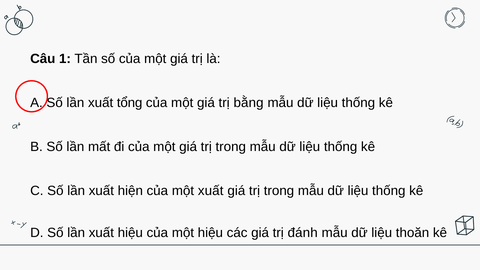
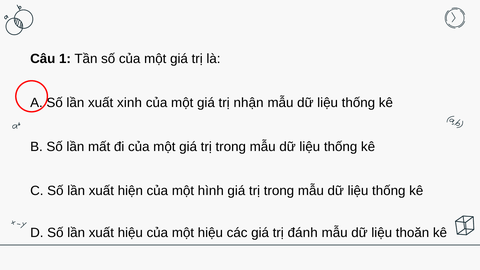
tổng: tổng -> xinh (130, 103)
bằng: bằng -> nhận (249, 103)
một xuất: xuất -> hình (211, 191)
